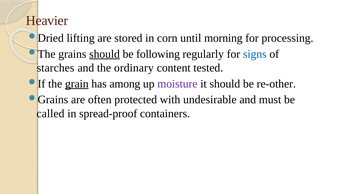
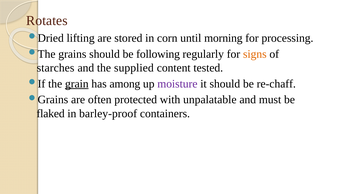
Heavier: Heavier -> Rotates (47, 21)
should underline: present -> none (105, 54)
signs colour: blue -> orange (255, 54)
ordinary: ordinary -> supplied (134, 68)
re-other: re-other -> re-chaff (276, 84)
undesirable: undesirable -> unpalatable (210, 99)
called: called -> flaked (51, 113)
spread-proof: spread-proof -> barley-proof (108, 113)
